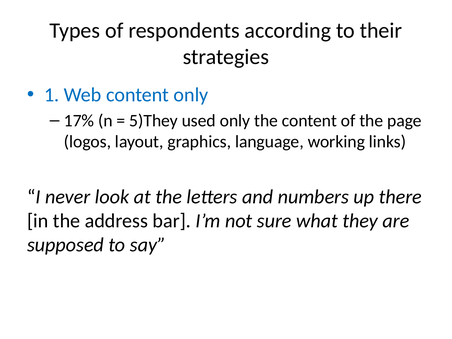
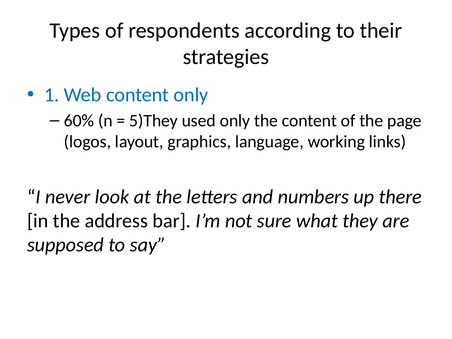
17%: 17% -> 60% (79, 121)
